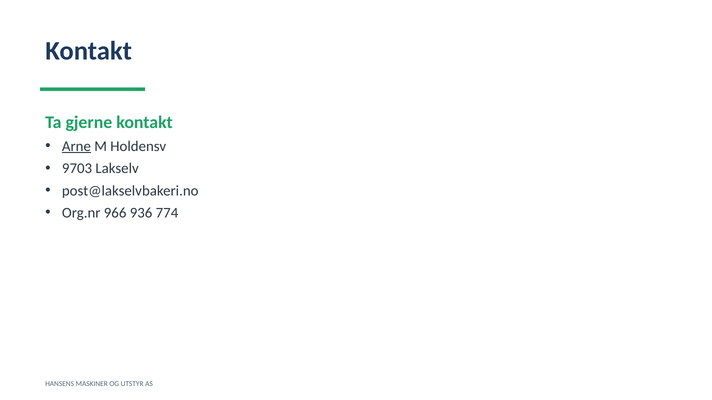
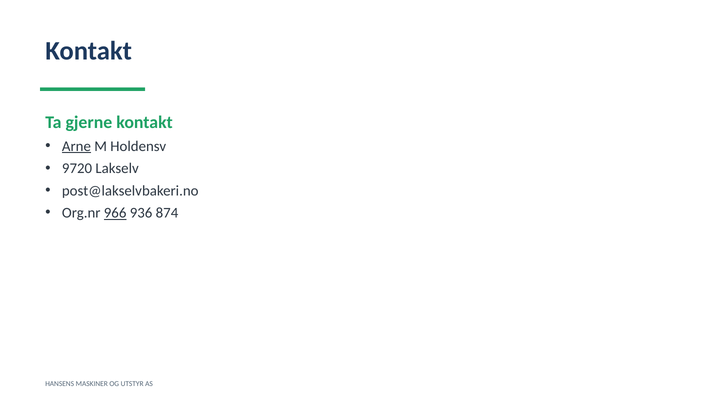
9703: 9703 -> 9720 (77, 169)
966 underline: none -> present (115, 213)
774: 774 -> 874 (167, 213)
